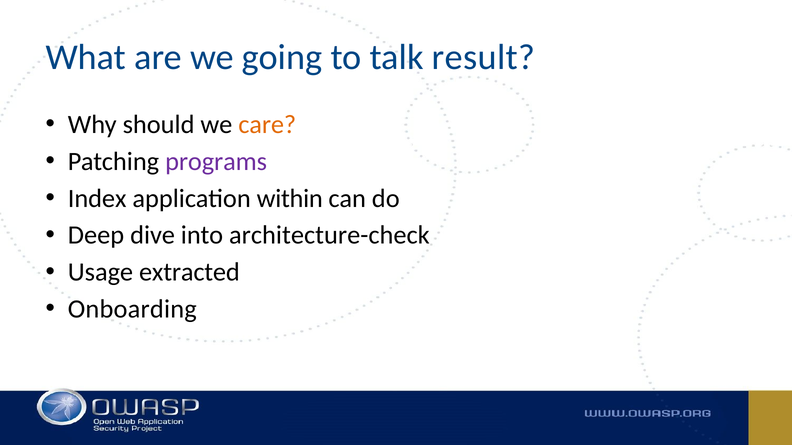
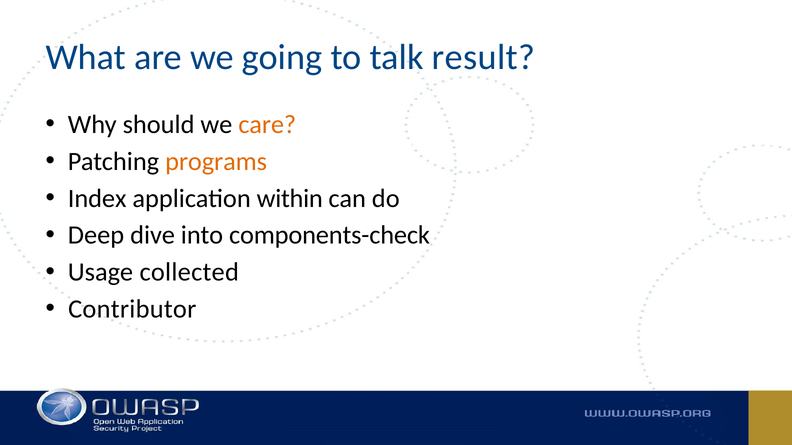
programs colour: purple -> orange (216, 162)
architecture-check: architecture-check -> components-check (329, 236)
extracted: extracted -> collected (189, 272)
Onboarding: Onboarding -> Contributor (132, 309)
